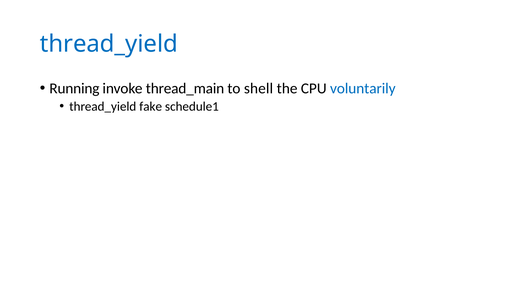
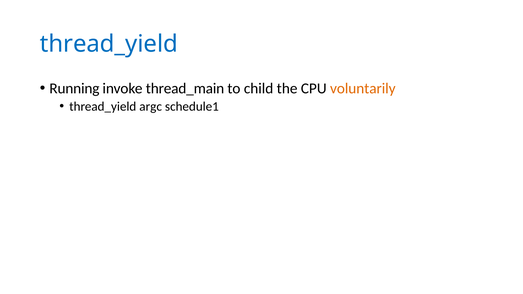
shell: shell -> child (259, 88)
voluntarily colour: blue -> orange (363, 88)
fake: fake -> argc (151, 106)
